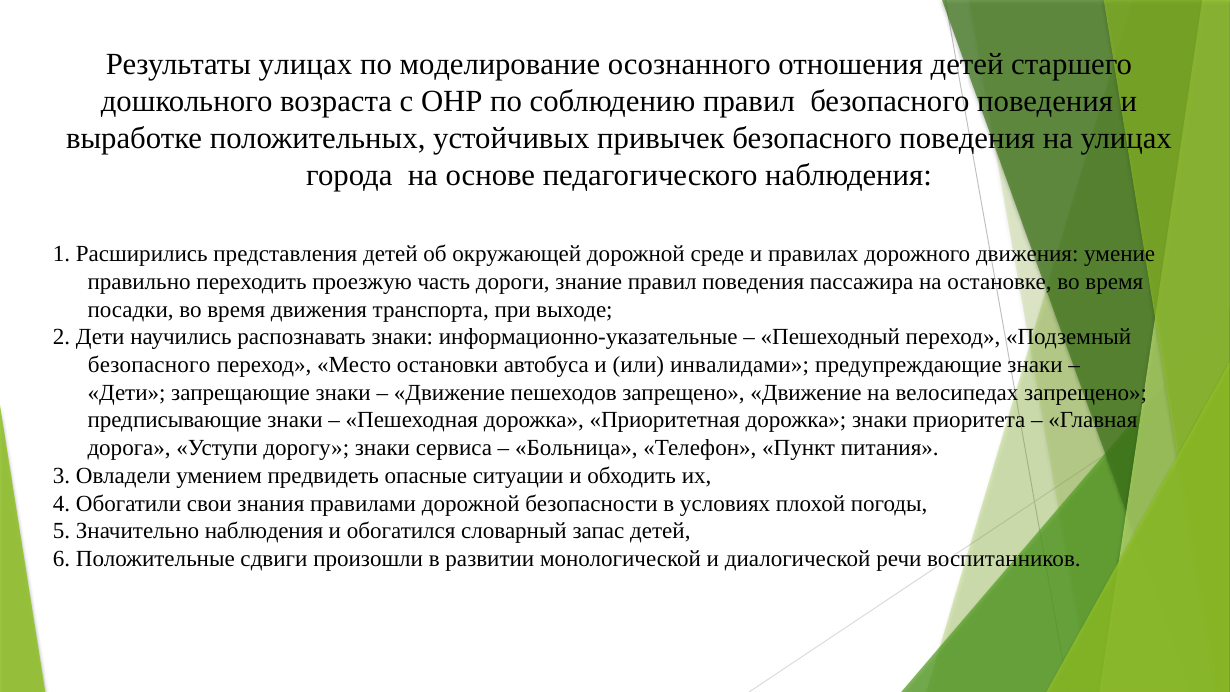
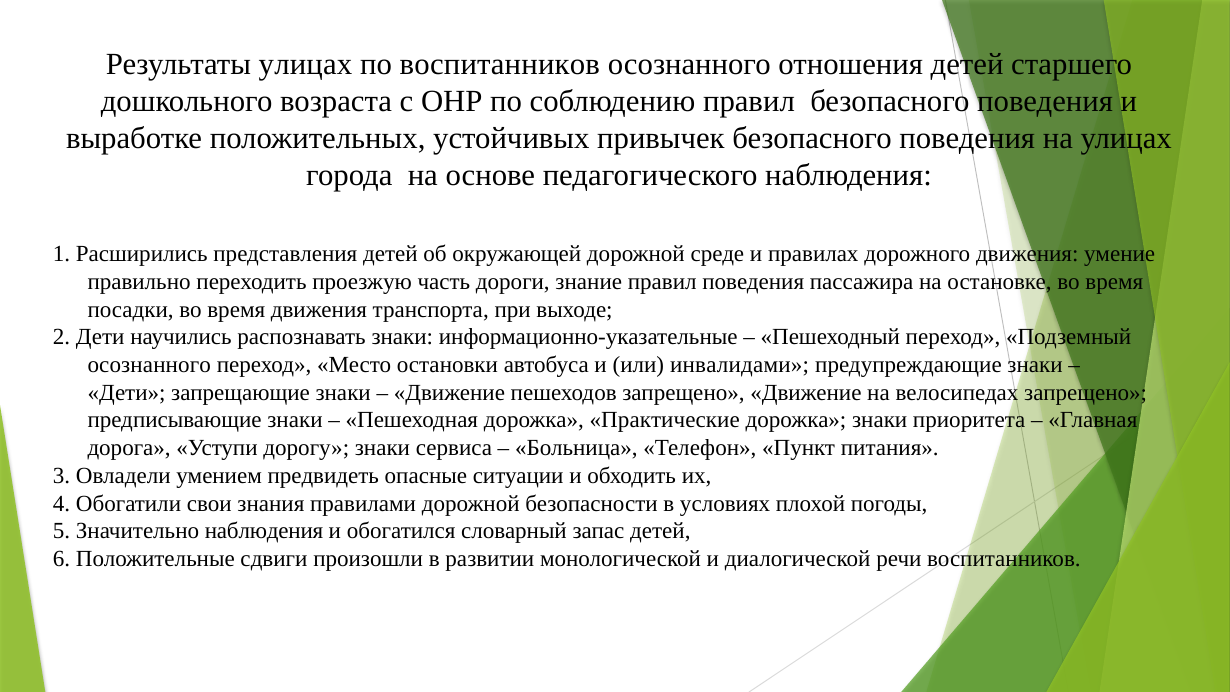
по моделирование: моделирование -> воспитанников (500, 64)
безопасного: безопасного -> осознанного (149, 365)
Приоритетная: Приоритетная -> Практические (665, 420)
